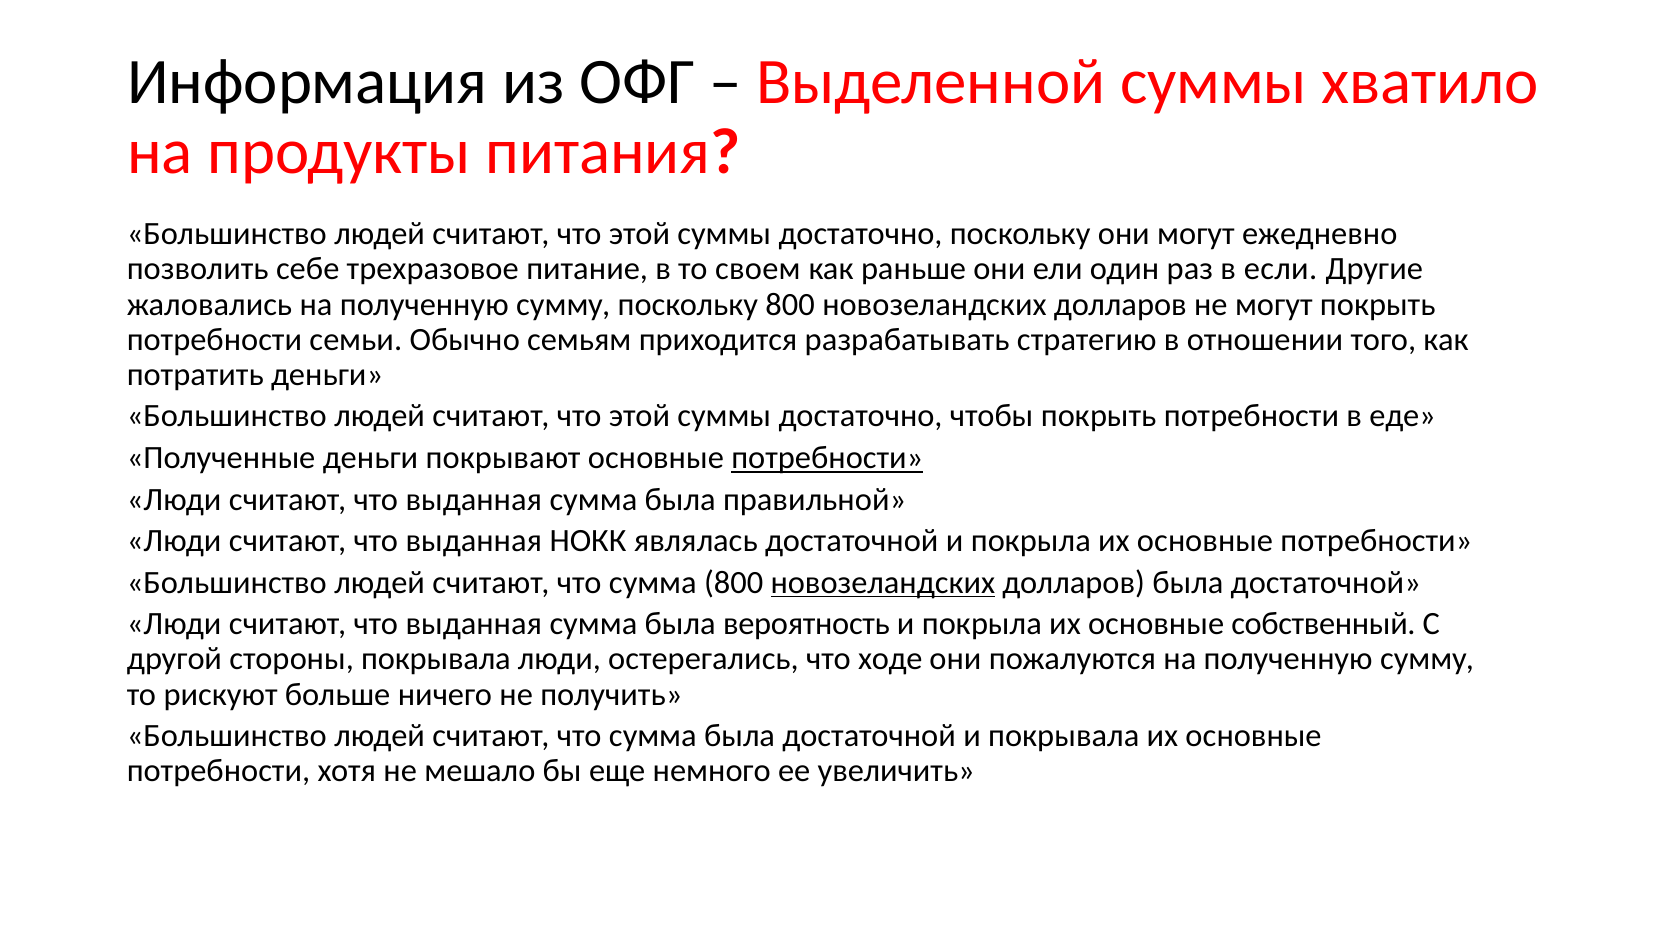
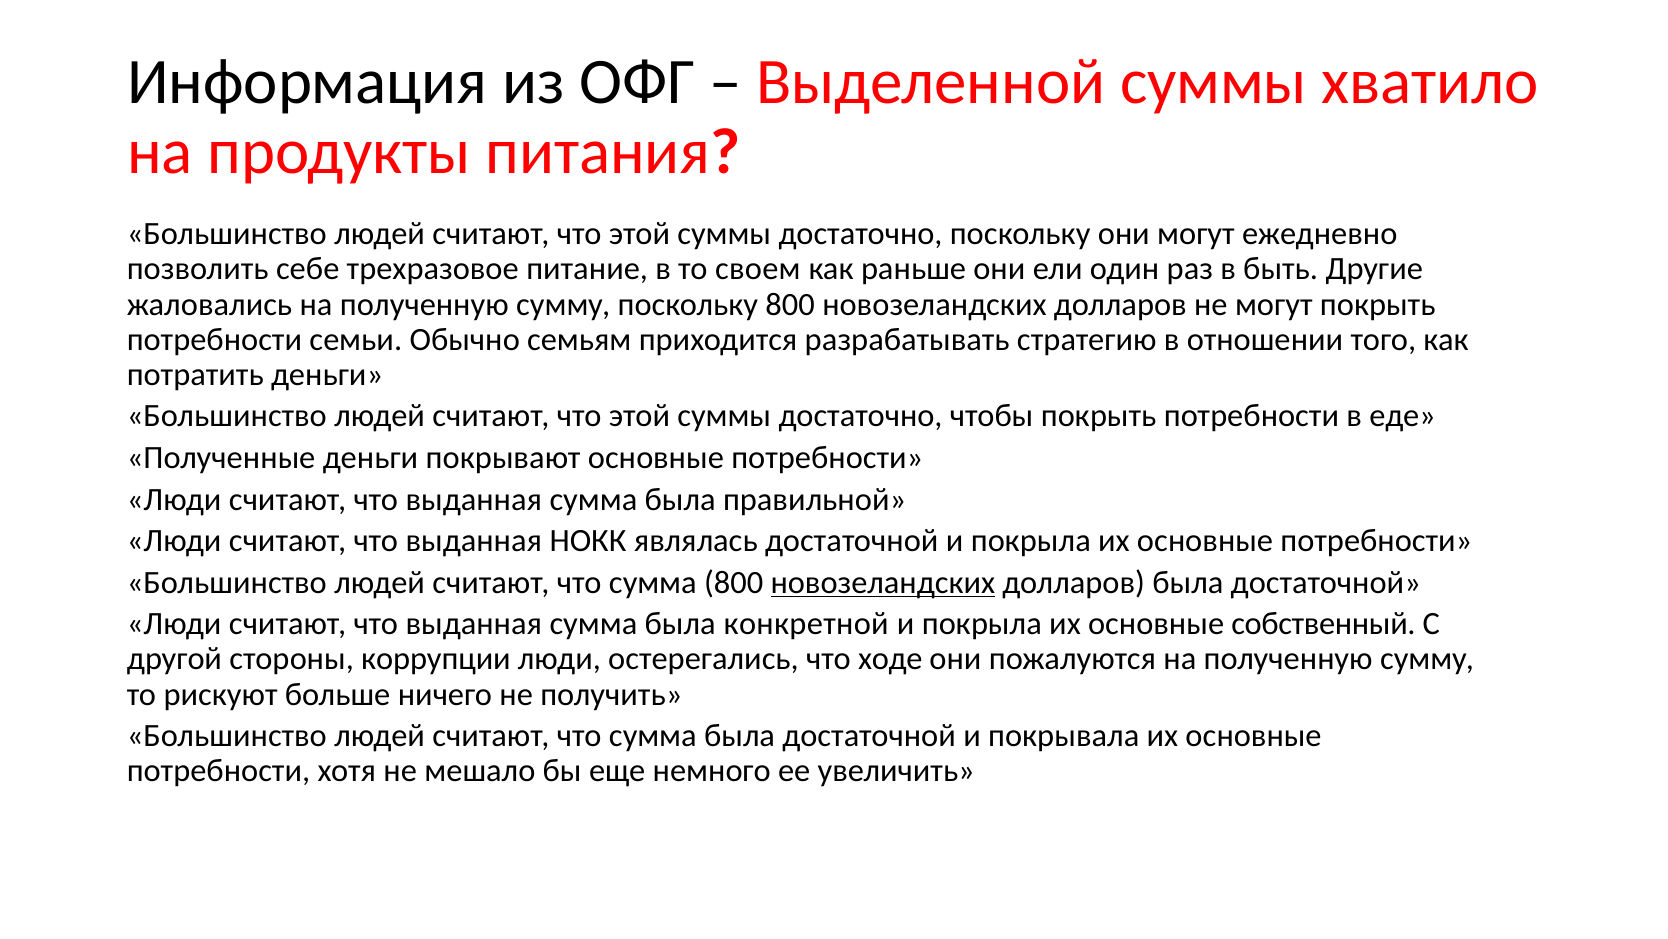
если: если -> быть (1281, 269)
потребности underline: present -> none (827, 457)
вероятность: вероятность -> конкретной (806, 624)
стороны покрывала: покрывала -> коррупции (436, 659)
